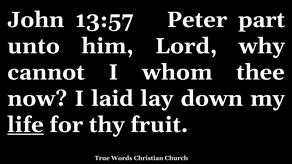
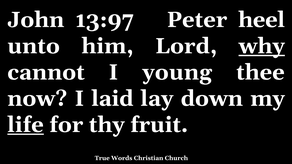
13:57: 13:57 -> 13:97 (104, 20)
part: part -> heel (262, 20)
why underline: none -> present (262, 46)
whom: whom -> young (177, 72)
